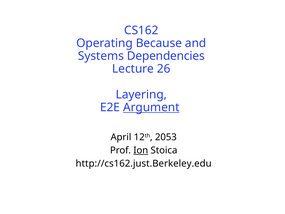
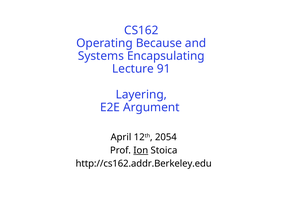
Dependencies: Dependencies -> Encapsulating (166, 56)
26: 26 -> 91 (164, 69)
Argument underline: present -> none (151, 107)
2053: 2053 -> 2054 (166, 137)
http://cs162.just.Berkeley.edu: http://cs162.just.Berkeley.edu -> http://cs162.addr.Berkeley.edu (144, 163)
